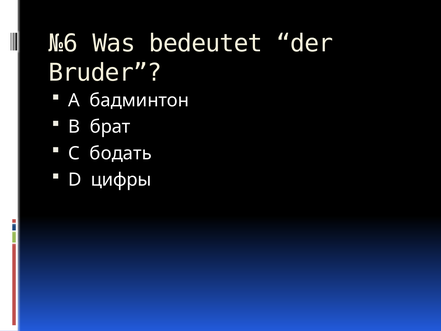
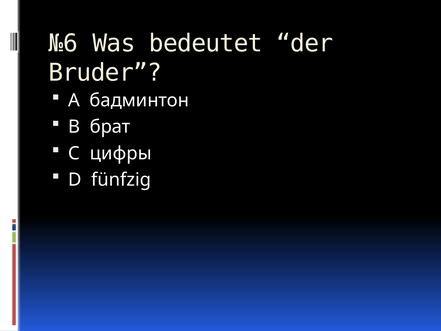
бодать: бодать -> цифры (121, 153)
цифры: цифры -> fünfzig (121, 180)
